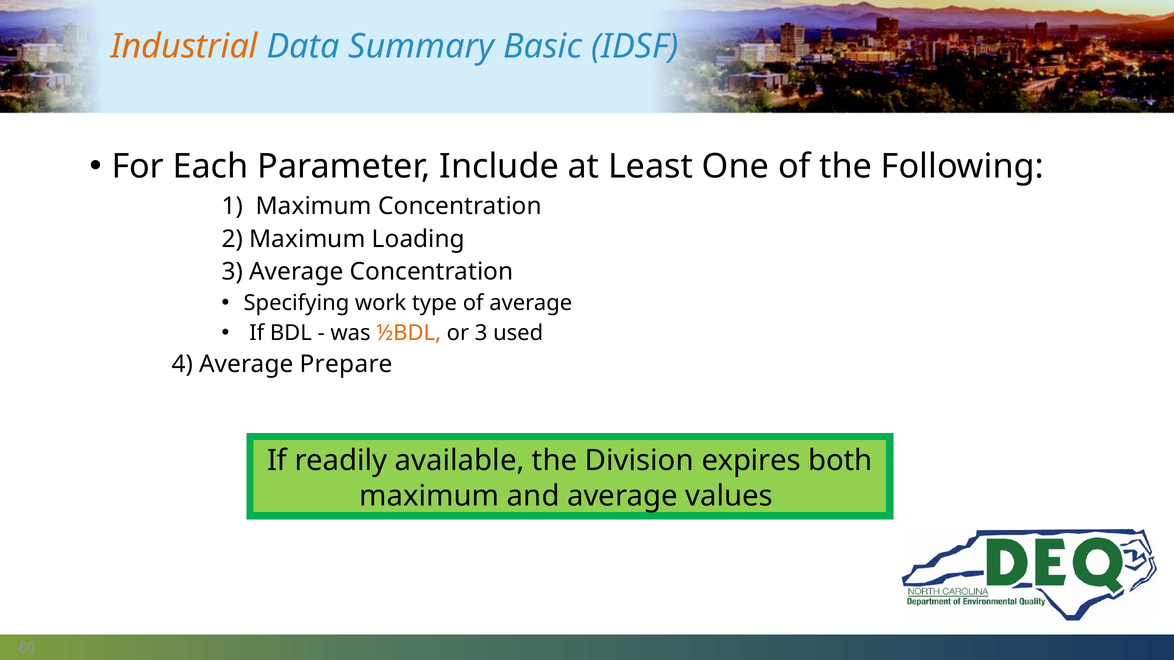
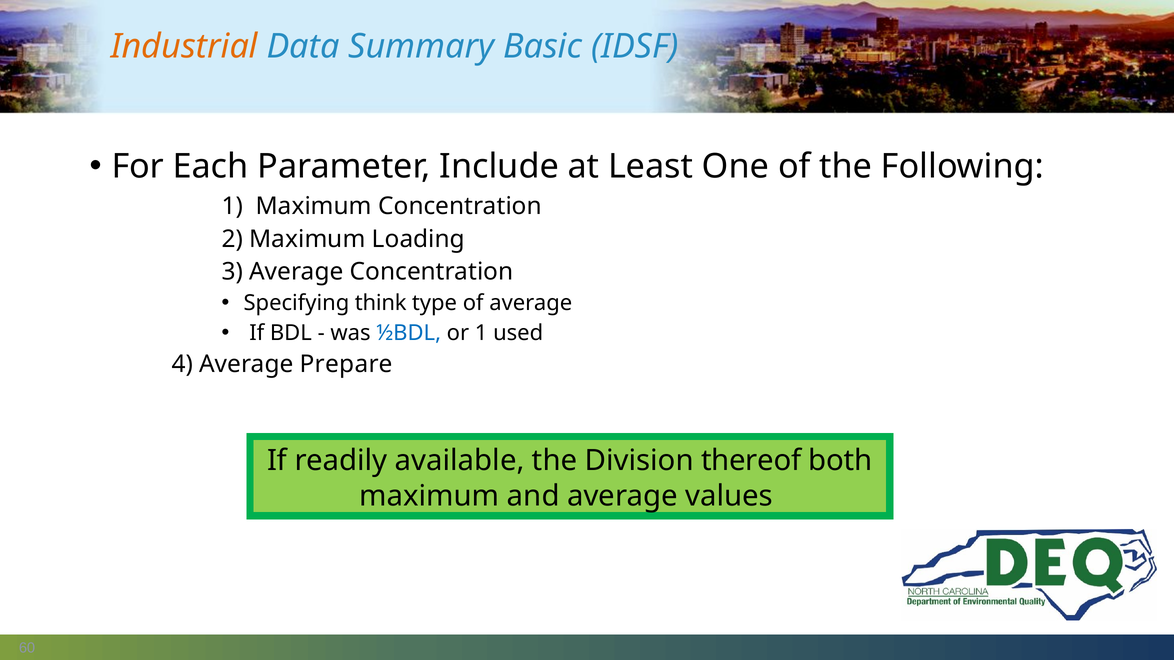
work: work -> think (381, 303)
½BDL colour: orange -> blue (409, 333)
or 3: 3 -> 1 (481, 333)
expires: expires -> thereof (751, 461)
